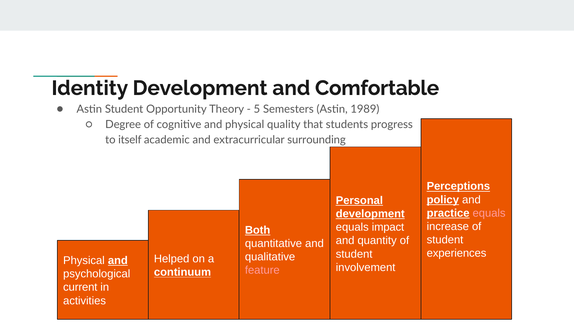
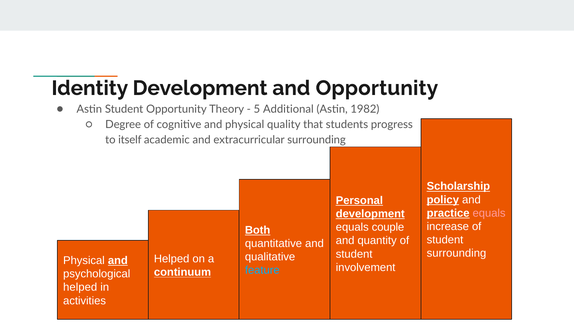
and Comfortable: Comfortable -> Opportunity (377, 88)
Semesters: Semesters -> Additional (288, 109)
1989: 1989 -> 1982 (365, 109)
Perceptions: Perceptions -> Scholarship (458, 186)
impact: impact -> couple (388, 227)
experiences: experiences -> surrounding (456, 253)
feature colour: pink -> light blue (262, 270)
current: current -> helped (80, 287)
